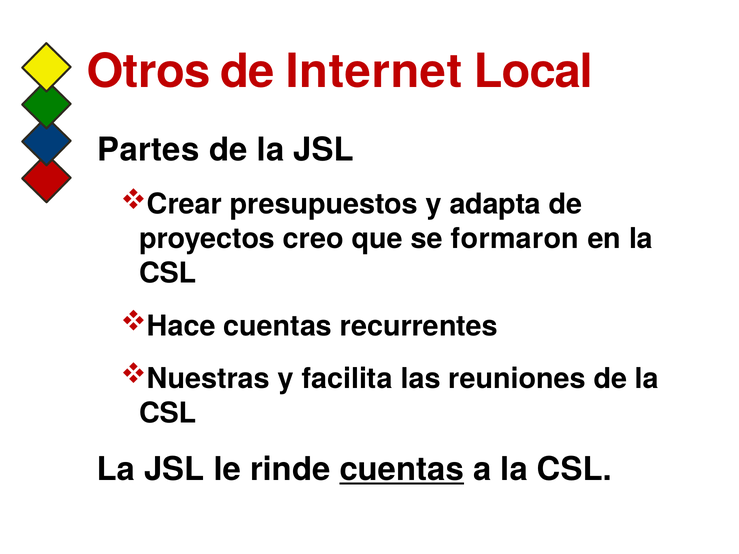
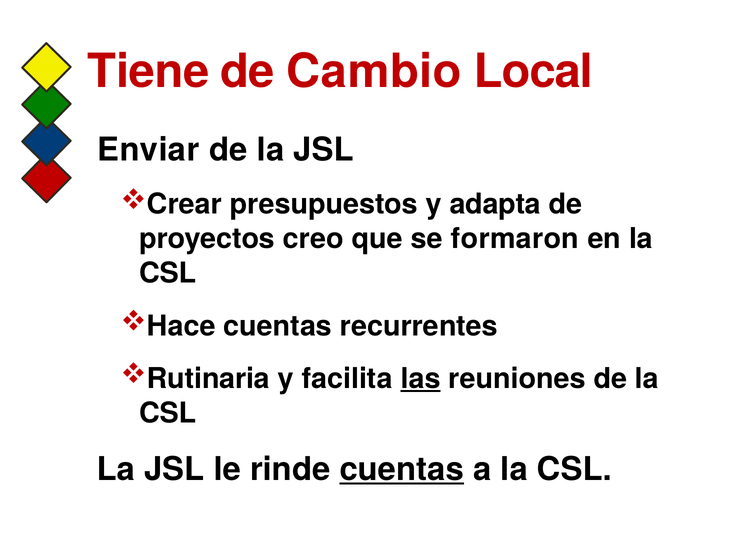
Otros: Otros -> Tiene (149, 72)
Internet: Internet -> Cambio (374, 72)
Partes: Partes -> Enviar (148, 150)
Nuestras: Nuestras -> Rutinaria (208, 379)
las underline: none -> present (421, 379)
